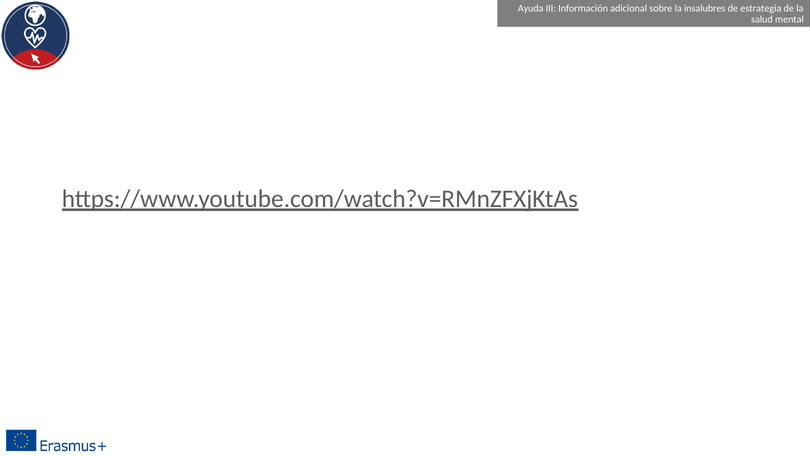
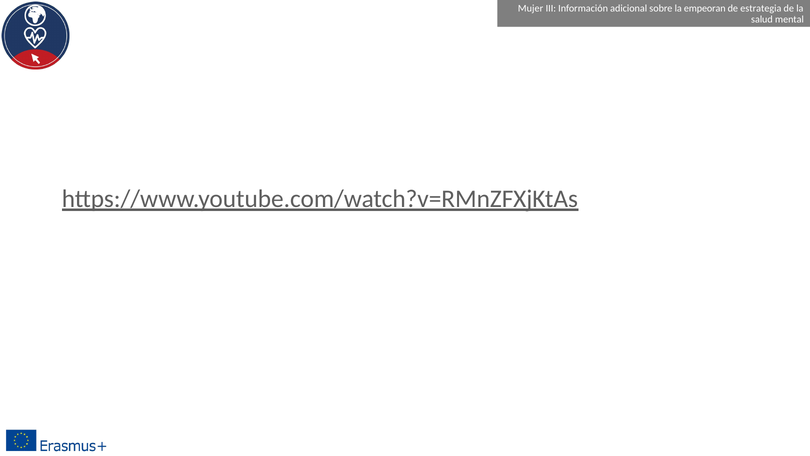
Ayuda: Ayuda -> Mujer (531, 8)
insalubres: insalubres -> empeoran (705, 8)
